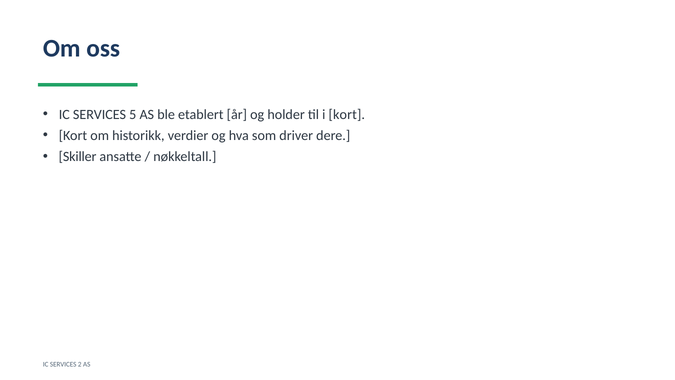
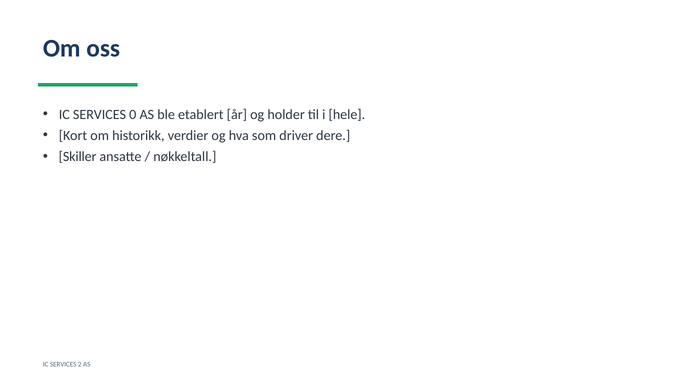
5: 5 -> 0 (133, 114)
i kort: kort -> hele (347, 114)
